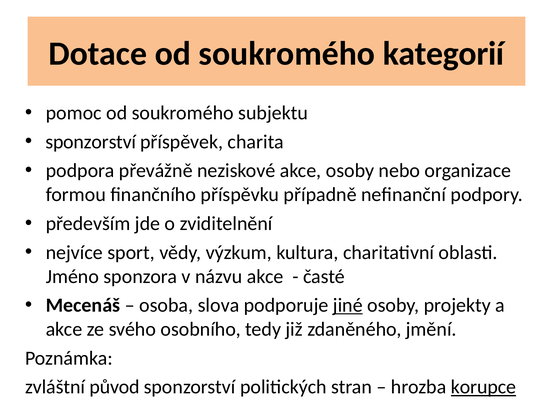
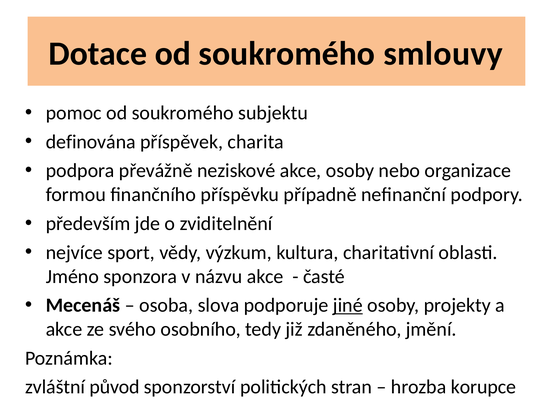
kategorií: kategorií -> smlouvy (443, 54)
sponzorství: sponzorství -> definována (91, 142)
korupce underline: present -> none (484, 387)
